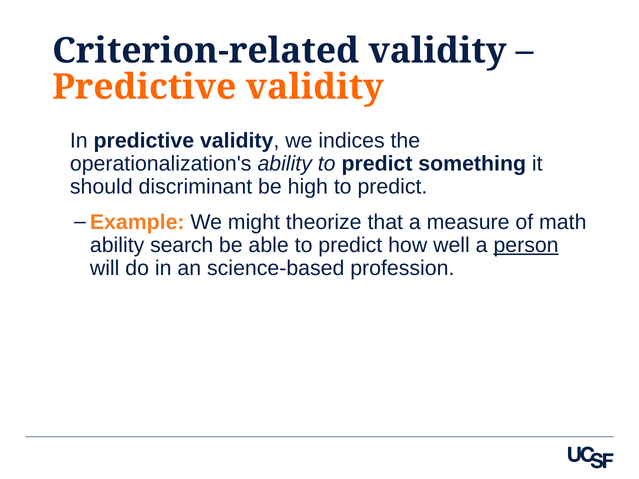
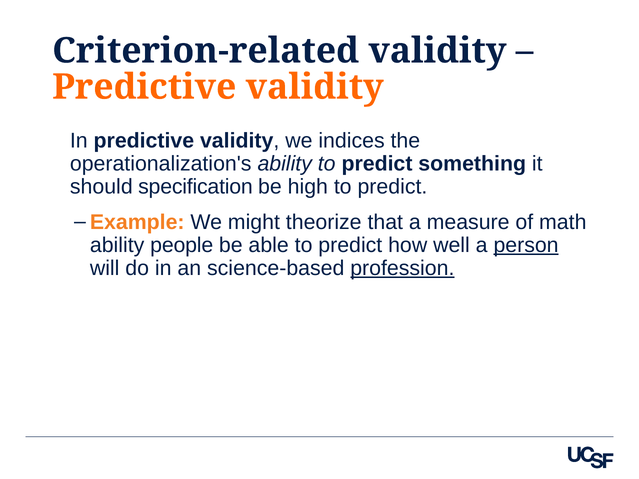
discriminant: discriminant -> specification (195, 187)
search: search -> people (182, 245)
profession underline: none -> present (402, 268)
